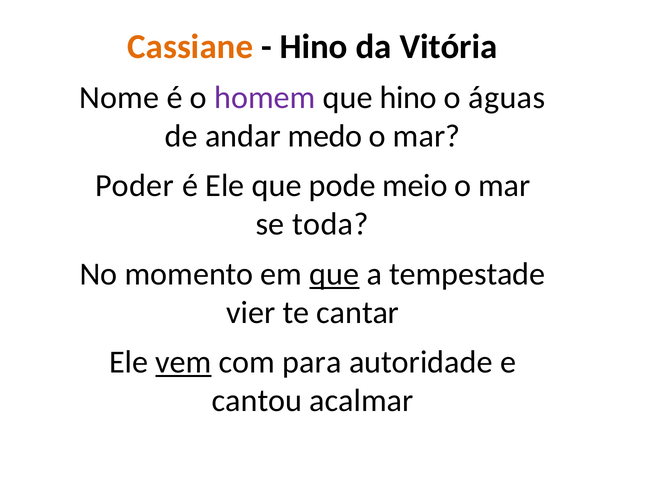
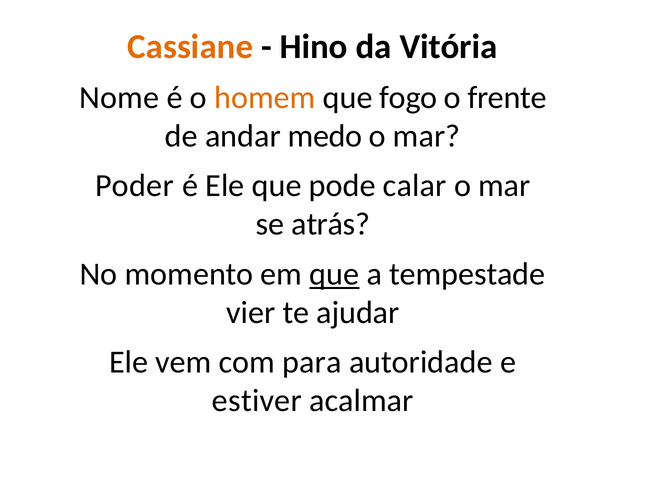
homem colour: purple -> orange (265, 98)
que hino: hino -> fogo (408, 98)
águas: águas -> frente (507, 98)
meio: meio -> calar (415, 186)
toda: toda -> atrás (331, 225)
cantar: cantar -> ajudar (358, 313)
vem underline: present -> none (183, 363)
cantou: cantou -> estiver (257, 401)
